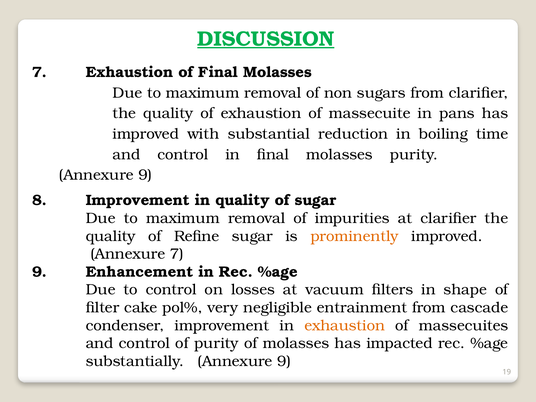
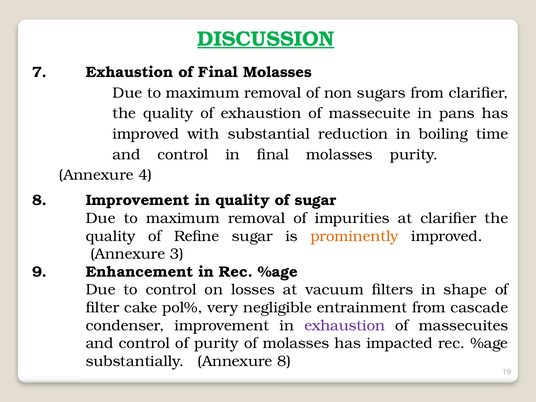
9: 9 -> 4 (145, 175)
Annexure 7: 7 -> 3 (177, 254)
exhaustion colour: orange -> purple (345, 325)
substantially Annexure 9: 9 -> 8 (284, 361)
